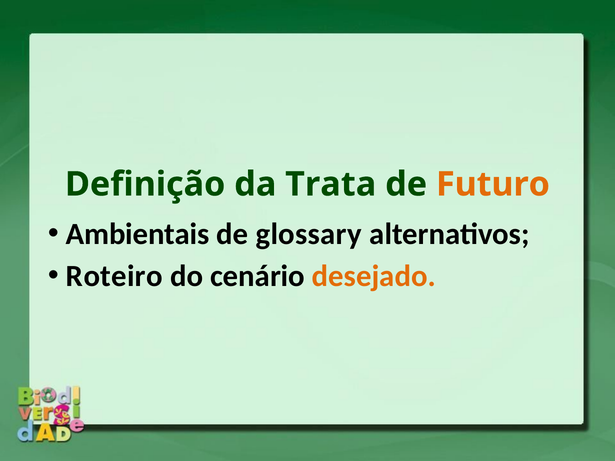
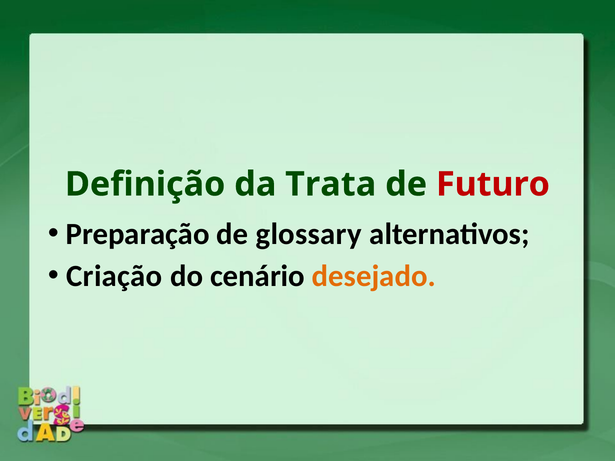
Futuro colour: orange -> red (493, 184)
Ambientais: Ambientais -> Preparação (138, 234)
Roteiro: Roteiro -> Criação (114, 276)
